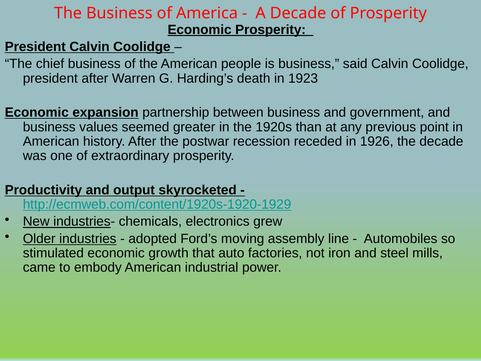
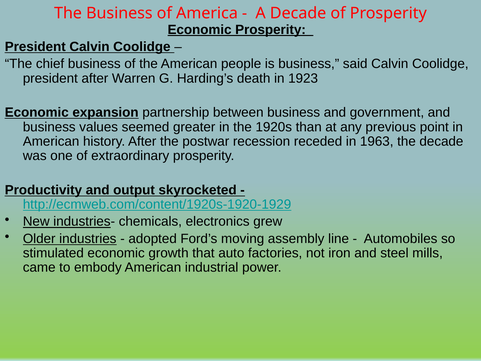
1926: 1926 -> 1963 (377, 141)
